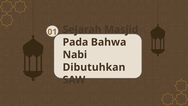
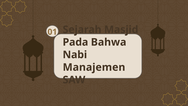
Dibutuhkan: Dibutuhkan -> Manajemen (94, 67)
